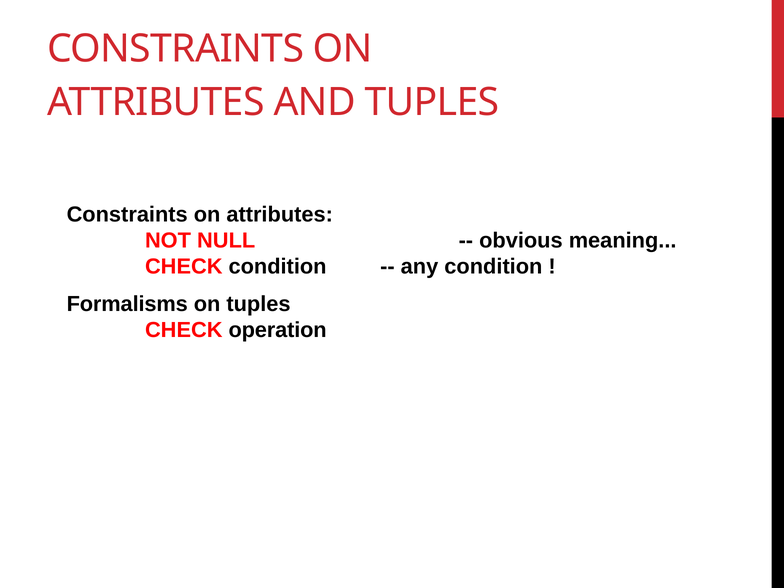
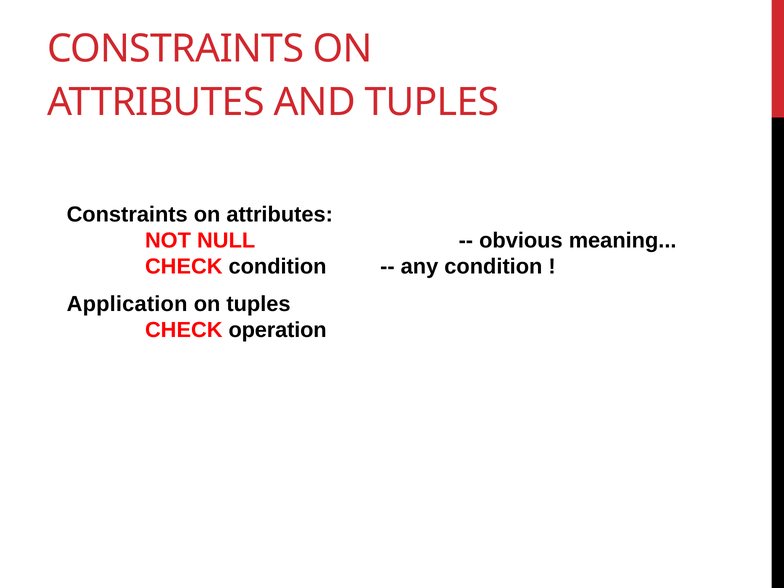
Formalisms: Formalisms -> Application (127, 304)
